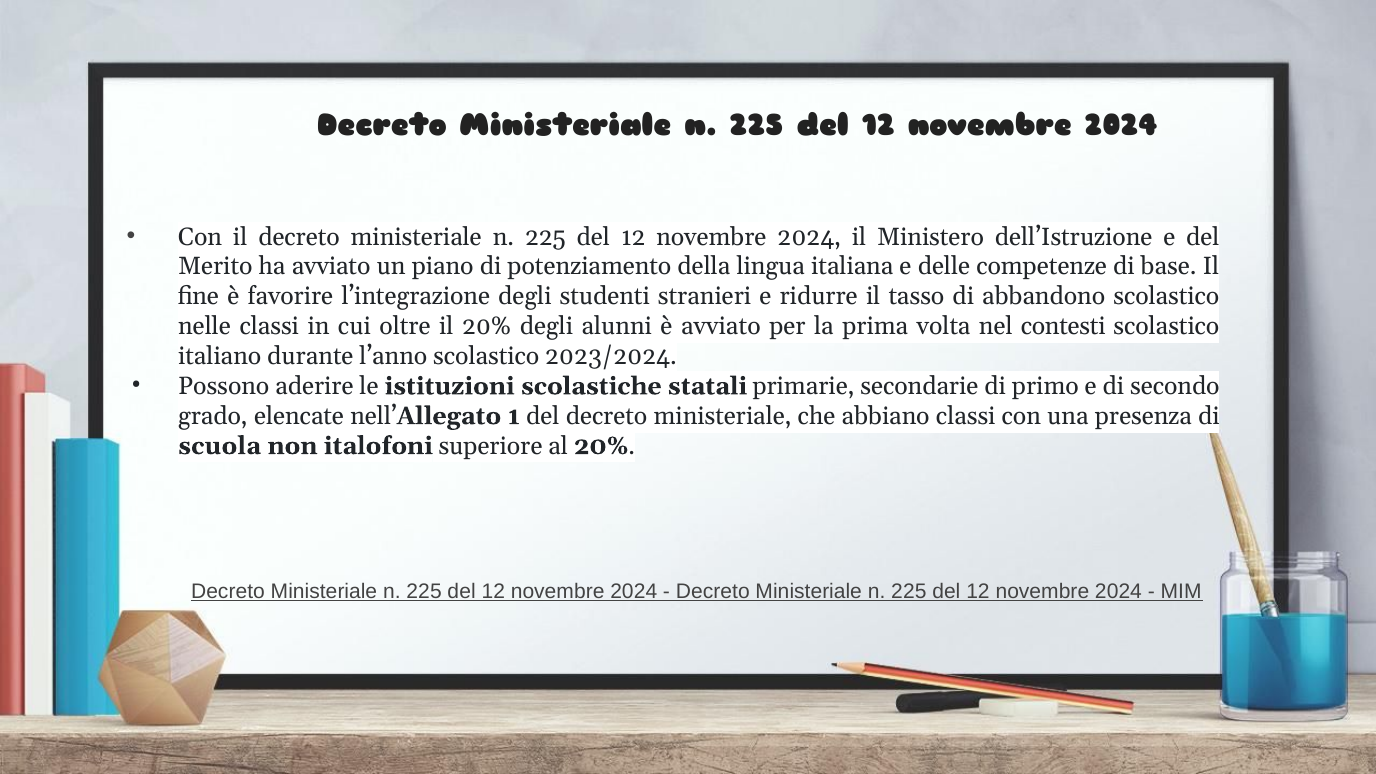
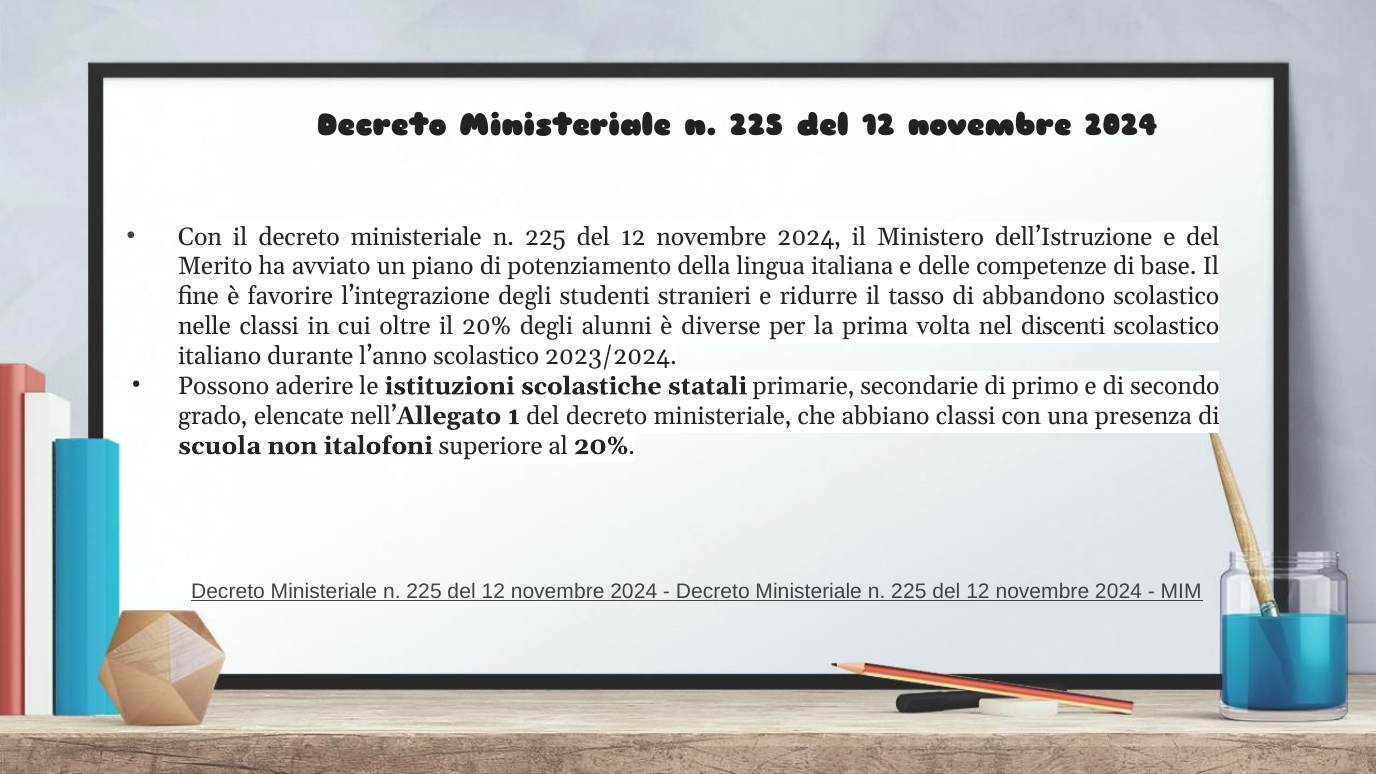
avviato: avviato -> diverse (721, 326)
contesti: contesti -> discenti (1063, 326)
